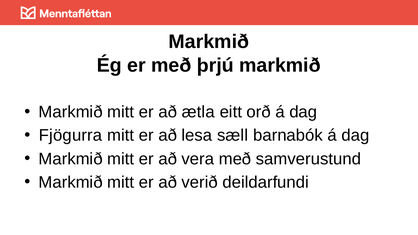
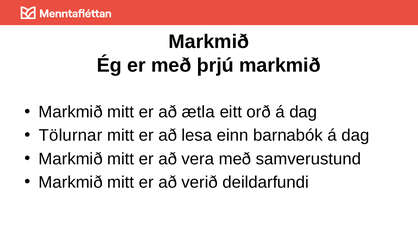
Fjögurra: Fjögurra -> Tölurnar (71, 135)
sæll: sæll -> einn (233, 135)
